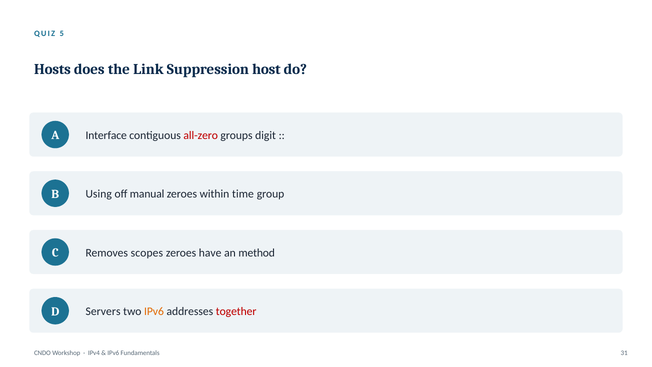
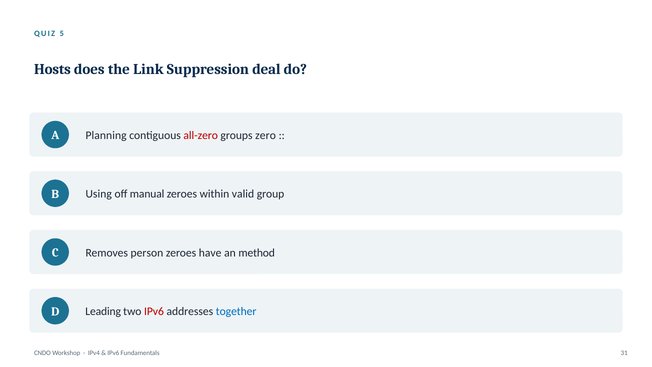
host: host -> deal (266, 69)
Interface: Interface -> Planning (106, 135)
digit: digit -> zero (266, 135)
time: time -> valid (243, 194)
scopes: scopes -> person (147, 253)
Servers: Servers -> Leading (103, 311)
IPv6 colour: orange -> red (154, 311)
together colour: red -> blue (236, 311)
